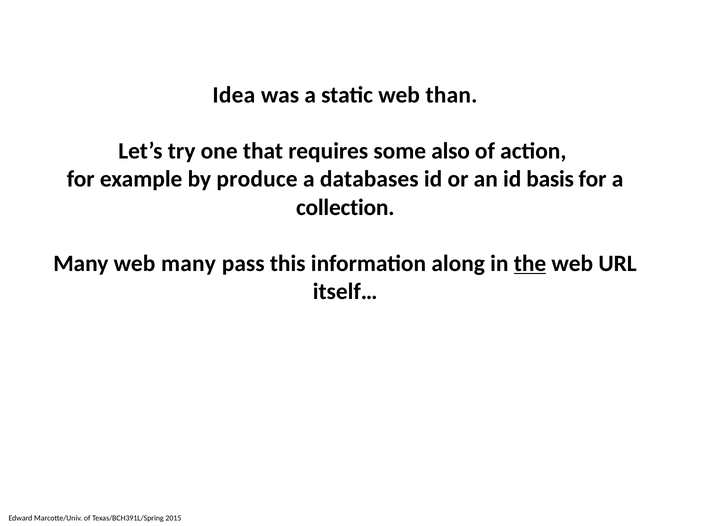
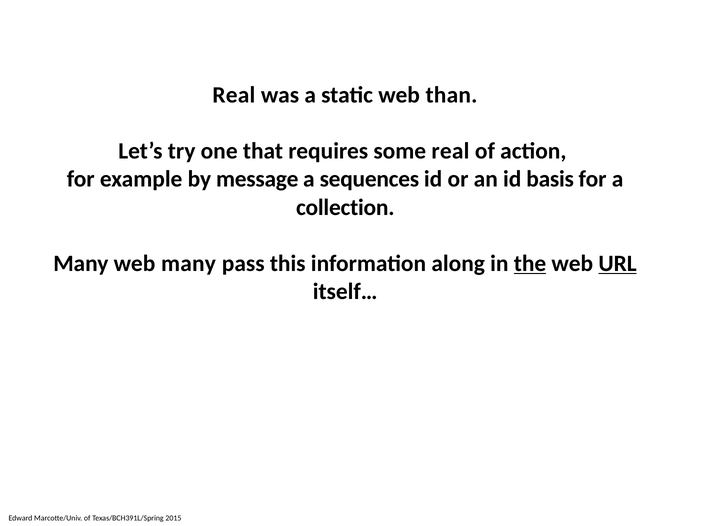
Idea: Idea -> Real (234, 95)
some also: also -> real (450, 151)
produce: produce -> message (257, 179)
databases: databases -> sequences (369, 179)
URL underline: none -> present (618, 264)
